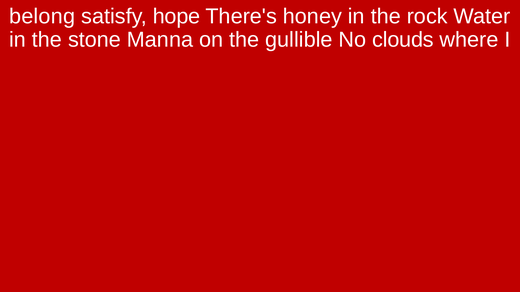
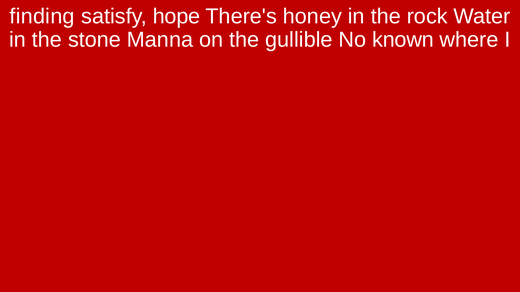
belong: belong -> finding (42, 17)
clouds: clouds -> known (403, 40)
